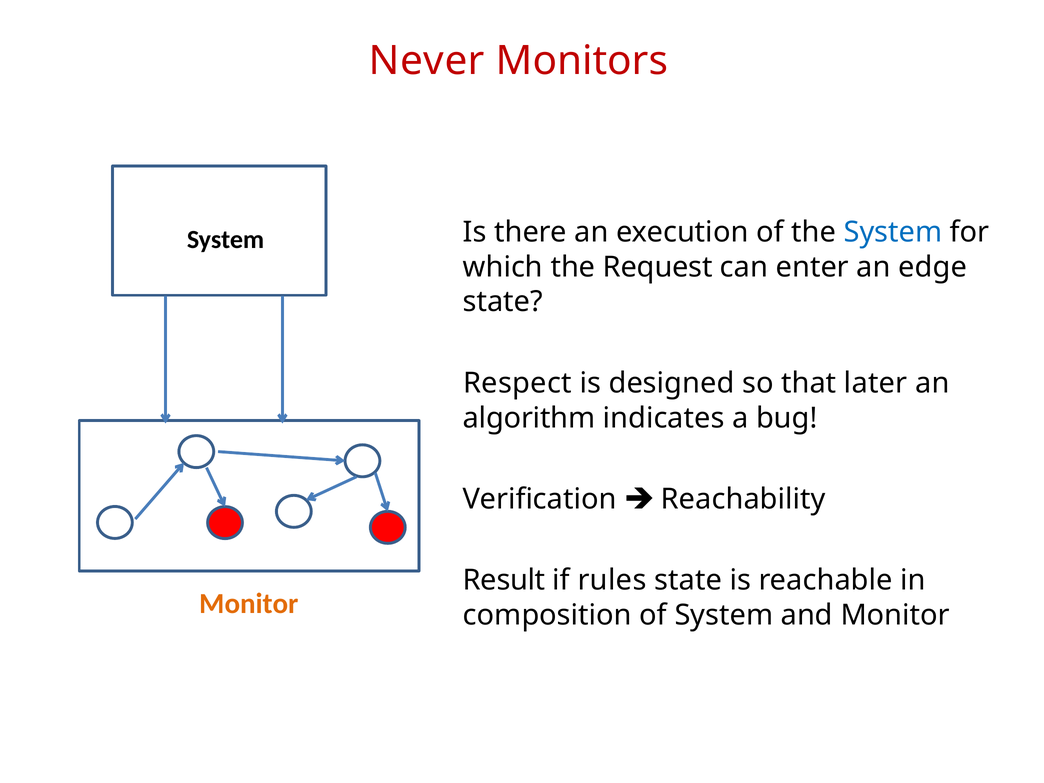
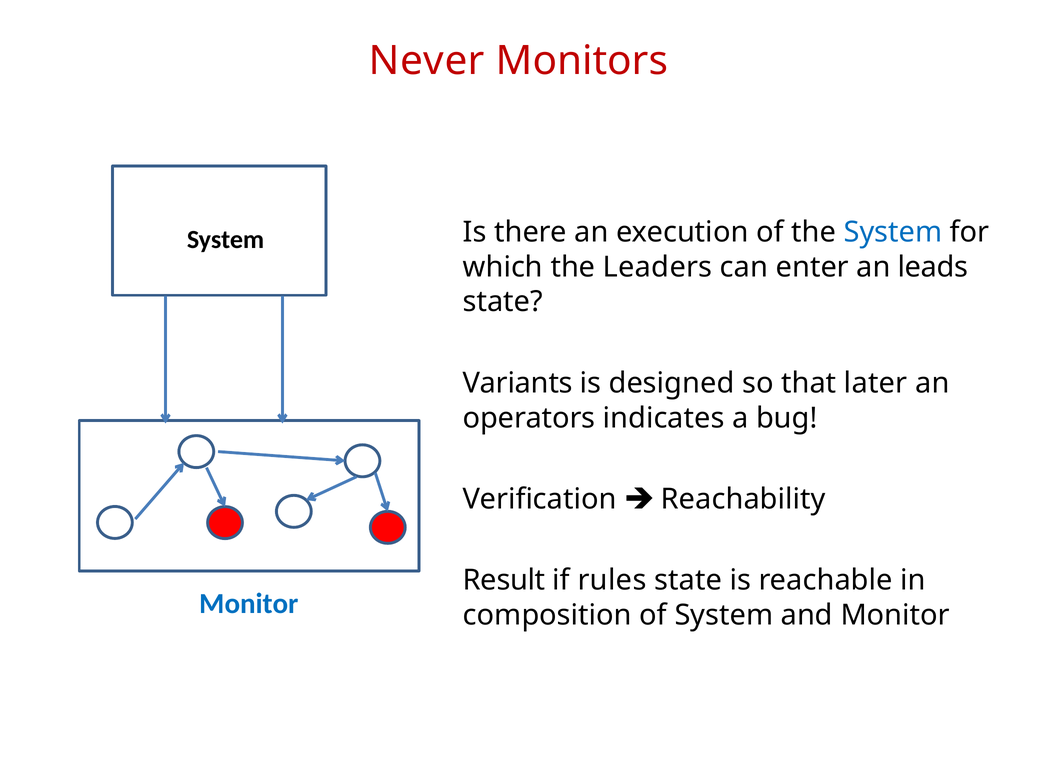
Request: Request -> Leaders (658, 267)
edge: edge -> leads (933, 267)
Respect: Respect -> Variants (518, 383)
algorithm: algorithm -> operators (529, 418)
Monitor colour: orange -> blue (249, 604)
